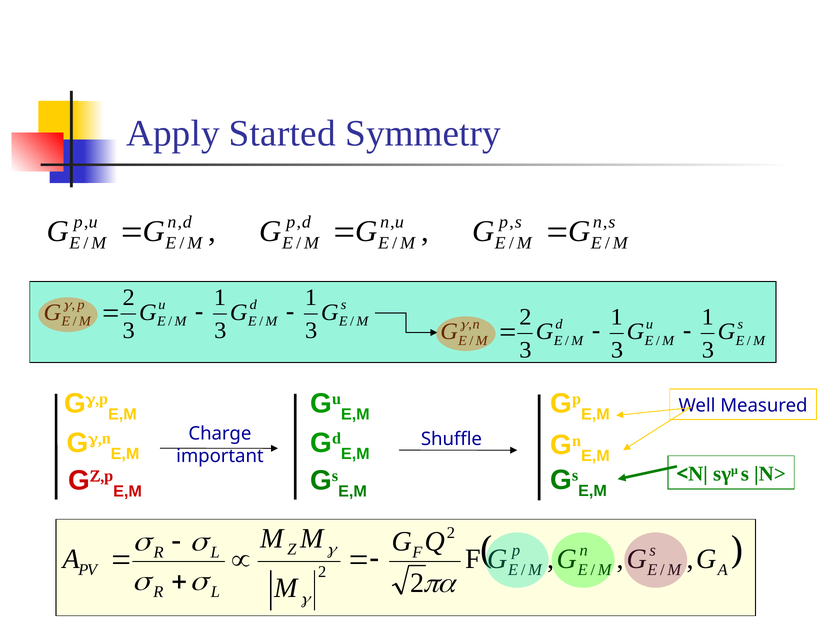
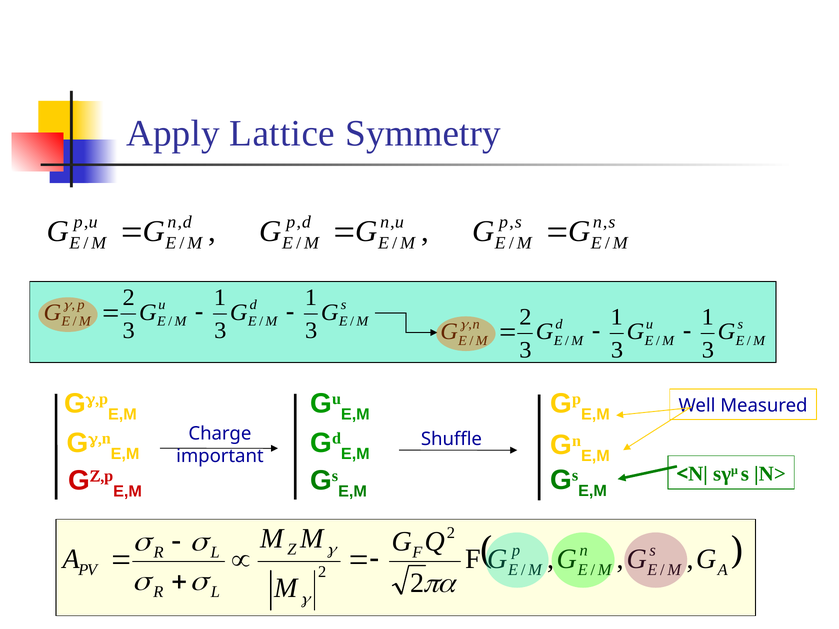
Started: Started -> Lattice (282, 134)
